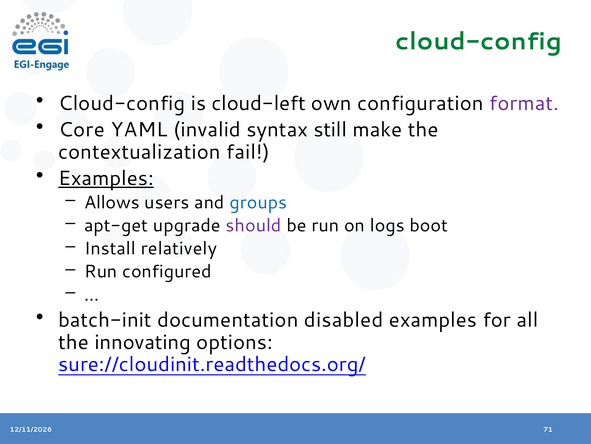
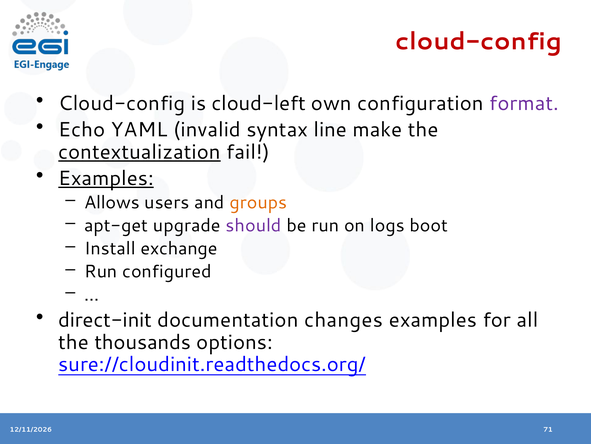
cloud-config colour: green -> red (479, 41)
Core: Core -> Echo (82, 130)
still: still -> line (330, 130)
contextualization underline: none -> present (139, 152)
groups colour: blue -> orange (258, 202)
relatively: relatively -> exchange (179, 248)
batch-init: batch-init -> direct-init (105, 320)
disabled: disabled -> changes (344, 320)
innovating: innovating -> thousands (143, 342)
